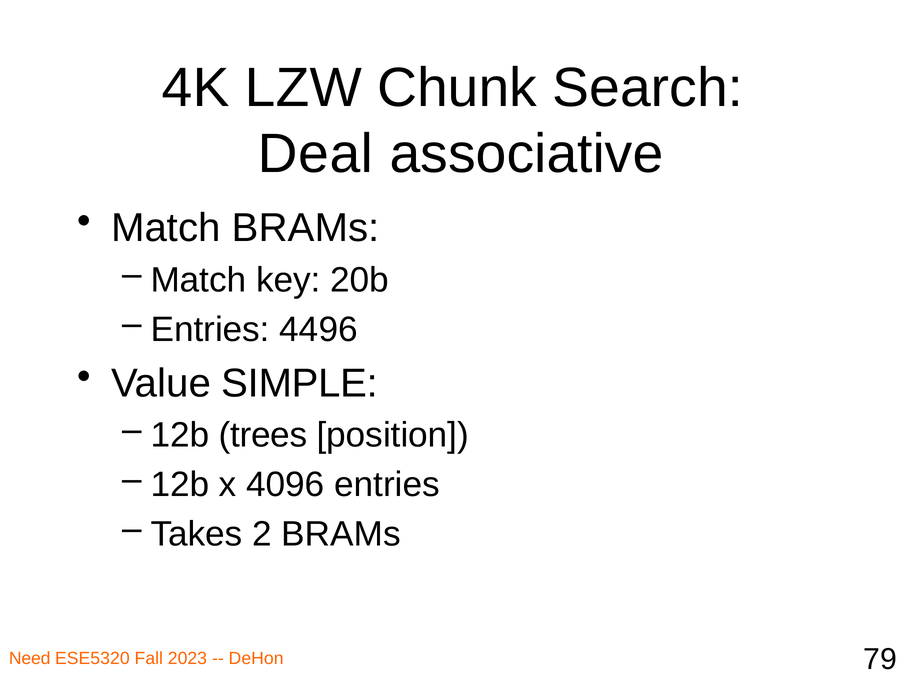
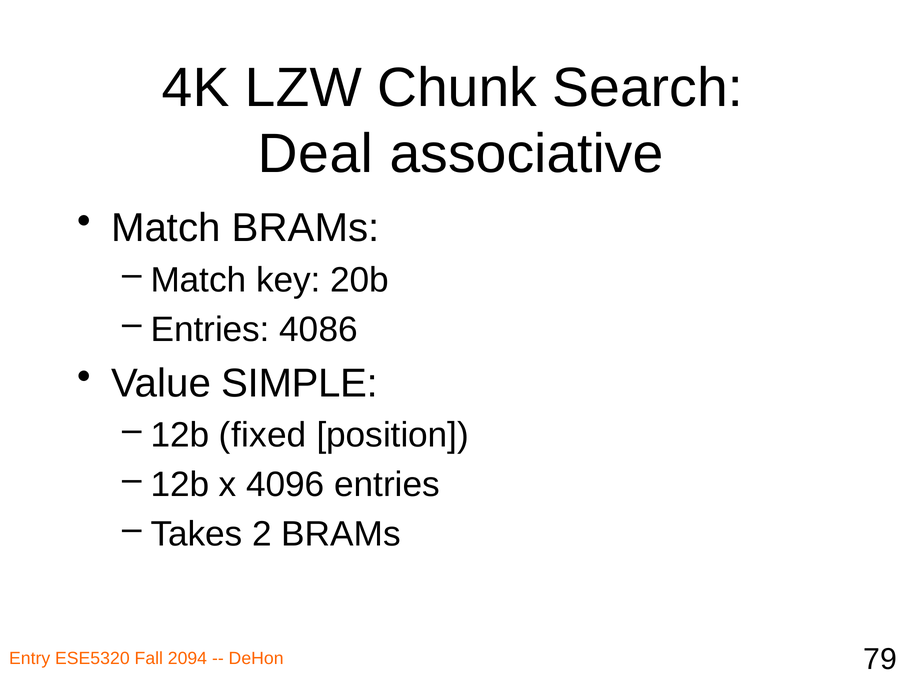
4496: 4496 -> 4086 (319, 329)
trees: trees -> fixed (263, 435)
Need: Need -> Entry (30, 658)
2023: 2023 -> 2094 (187, 658)
